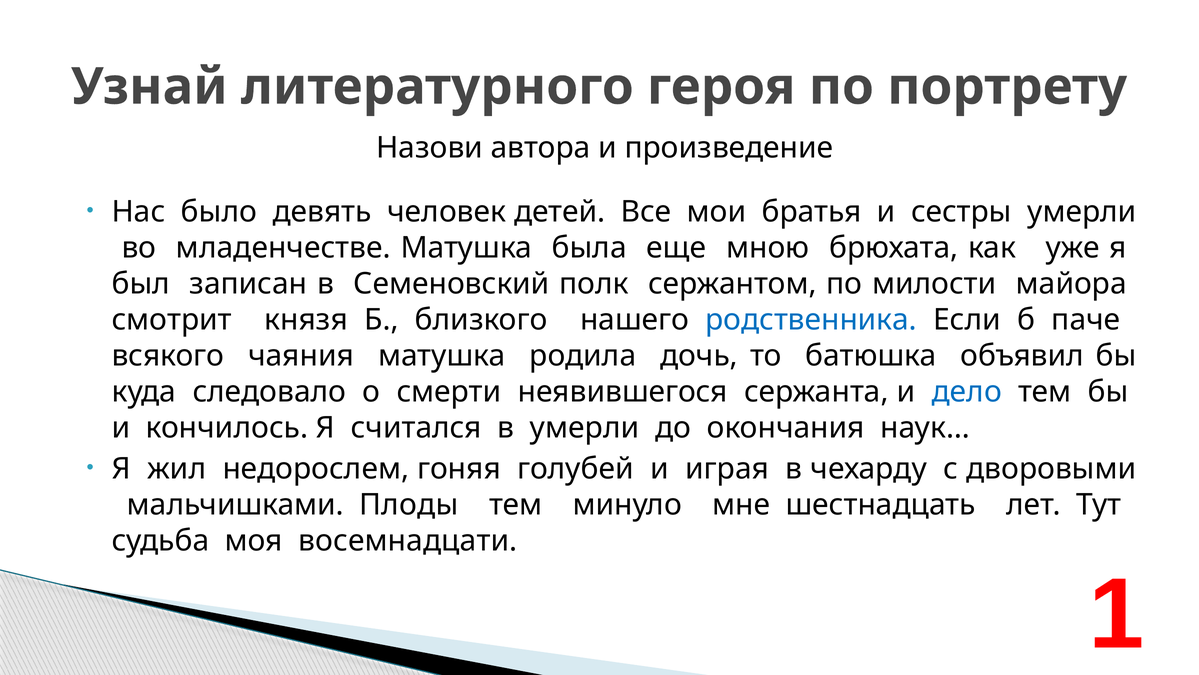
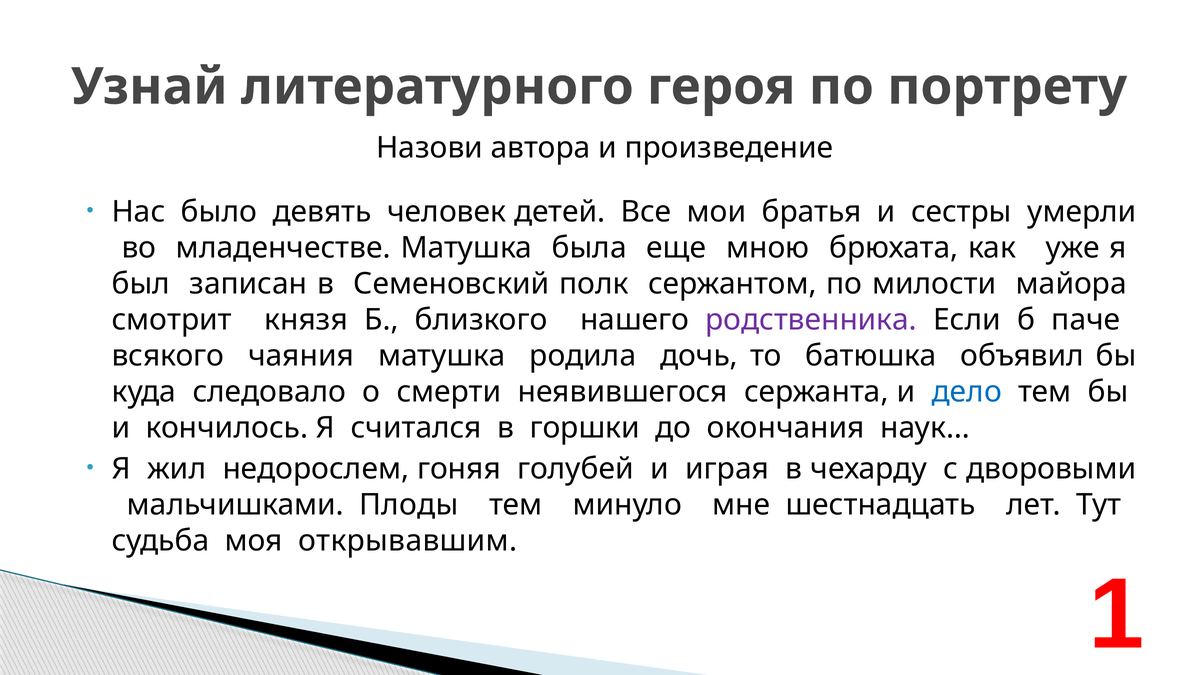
родственника colour: blue -> purple (811, 320)
в умерли: умерли -> горшки (585, 428)
восемнадцати: восемнадцати -> открывавшим (408, 540)
